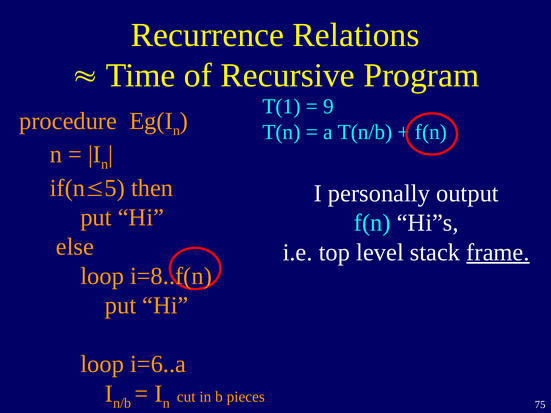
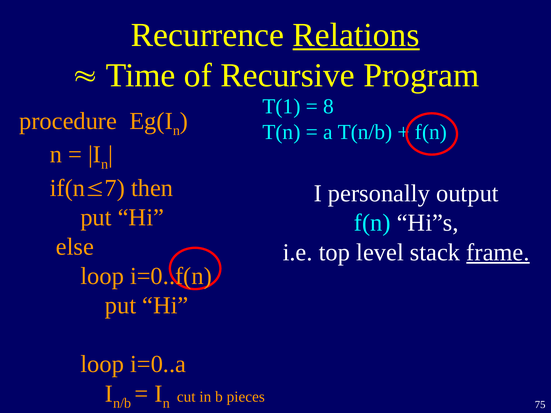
Relations underline: none -> present (356, 35)
9: 9 -> 8 (329, 106)
5: 5 -> 7 (115, 188)
i=8..f(n: i=8..f(n -> i=0..f(n (171, 276)
i=6..a: i=6..a -> i=0..a (158, 364)
